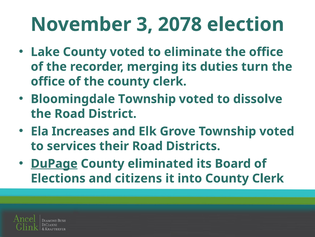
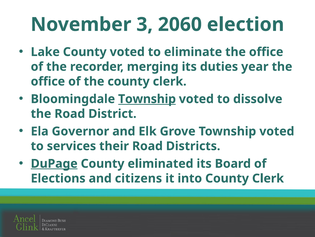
2078: 2078 -> 2060 (180, 24)
turn: turn -> year (255, 66)
Township underline: none -> present (147, 99)
Increases: Increases -> Governor (80, 131)
